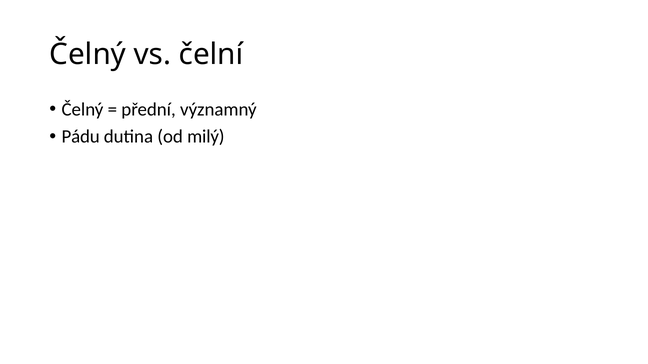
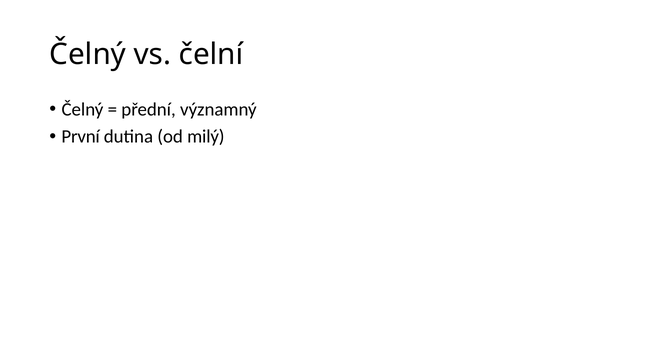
Pádu: Pádu -> První (81, 137)
